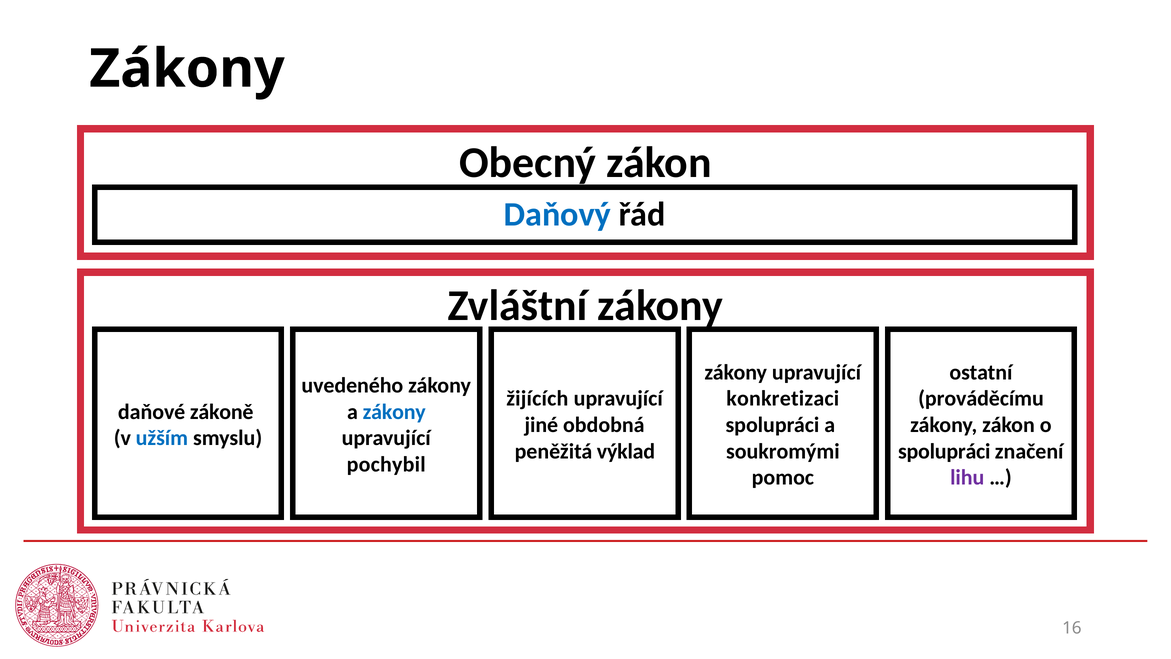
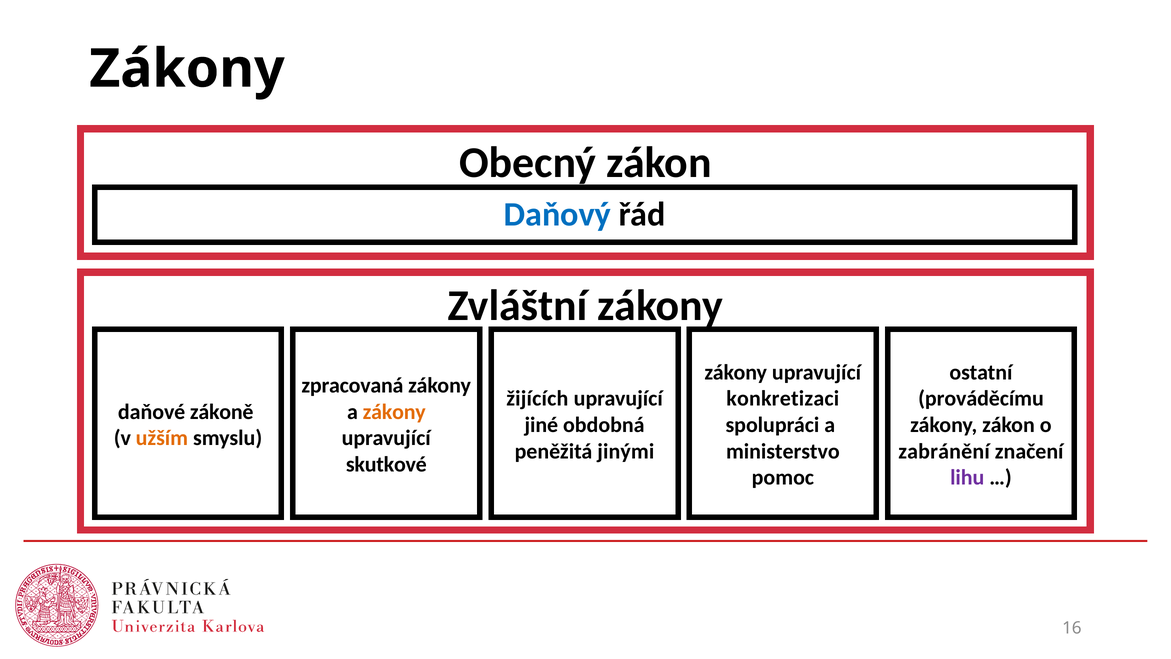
uvedeného: uvedeného -> zpracovaná (352, 385)
zákony colour: blue -> orange (394, 412)
užším colour: blue -> orange (162, 438)
výklad: výklad -> jinými (626, 451)
soukromými: soukromými -> ministerstvo (783, 451)
spolupráci: spolupráci -> zabránění (944, 451)
pochybil: pochybil -> skutkové (386, 464)
